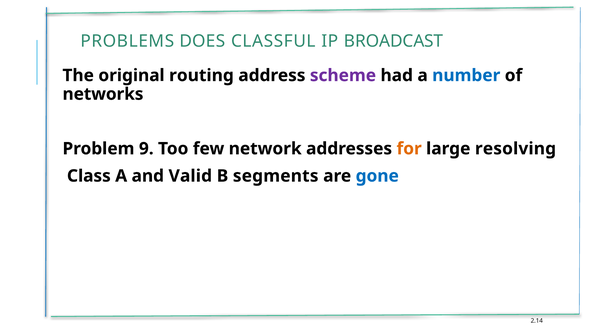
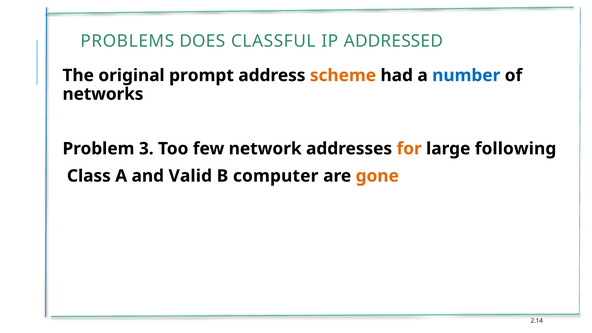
BROADCAST: BROADCAST -> ADDRESSED (393, 41)
routing: routing -> prompt (201, 75)
scheme colour: purple -> orange (343, 75)
9: 9 -> 3 (146, 149)
resolving: resolving -> following (516, 149)
segments: segments -> computer (276, 176)
gone colour: blue -> orange (377, 176)
